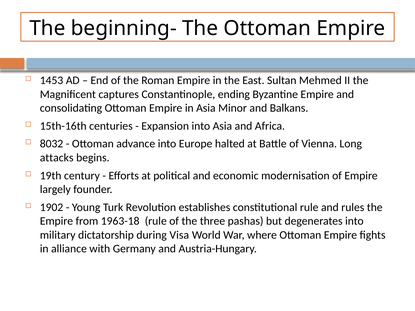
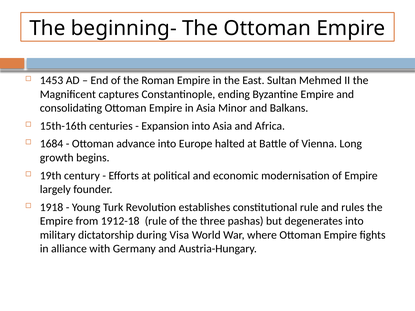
8032: 8032 -> 1684 (52, 144)
attacks: attacks -> growth (57, 158)
1902: 1902 -> 1918 (52, 207)
1963-18: 1963-18 -> 1912-18 (120, 221)
